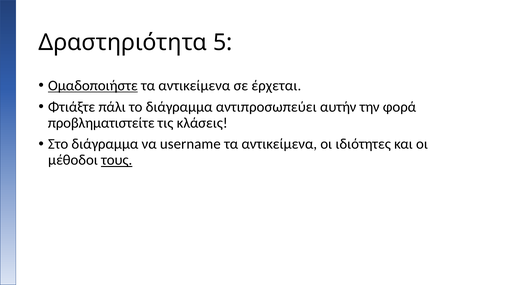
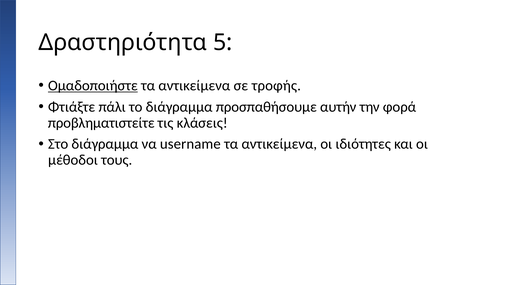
έρχεται: έρχεται -> τροφής (276, 86)
αντιπροσωπεύει: αντιπροσωπεύει -> προσπαθήσουμε (266, 107)
τους underline: present -> none (117, 160)
